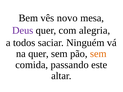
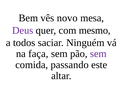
alegria: alegria -> mesmo (95, 30)
na quer: quer -> faça (38, 54)
sem colour: orange -> purple (98, 54)
